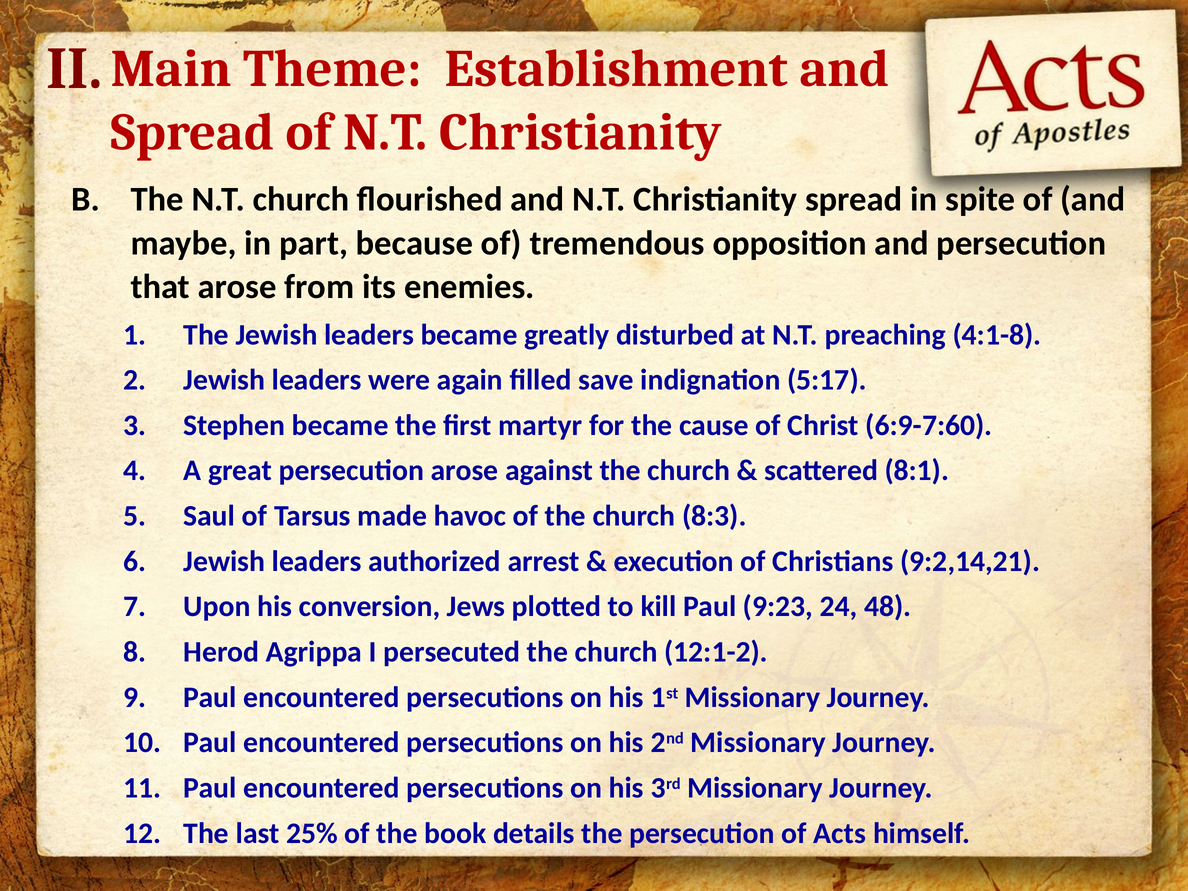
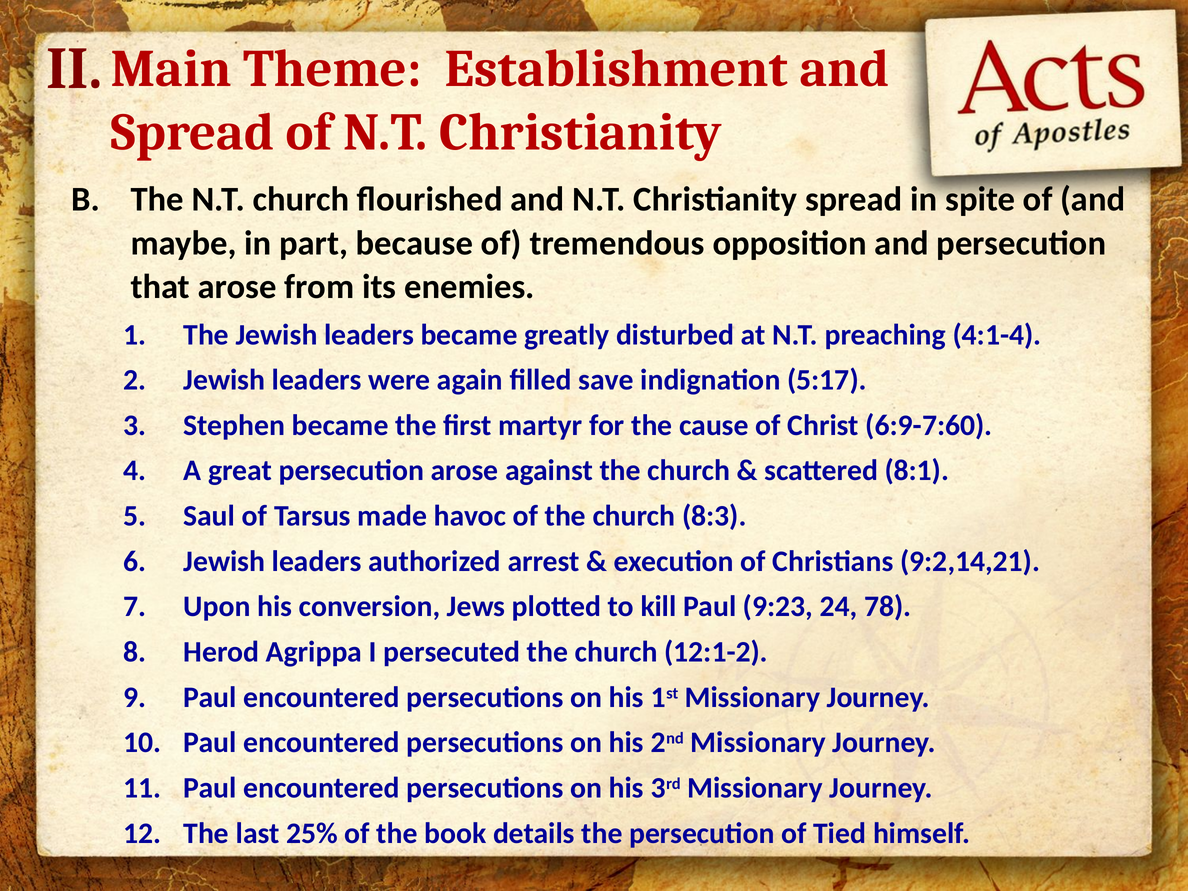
4:1-8: 4:1-8 -> 4:1-4 (997, 335)
48: 48 -> 78 (888, 607)
Acts: Acts -> Tied (840, 833)
